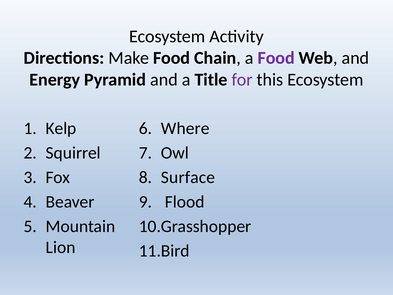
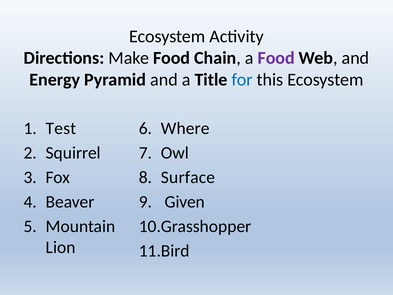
for colour: purple -> blue (242, 80)
Kelp: Kelp -> Test (61, 128)
Flood: Flood -> Given (185, 202)
